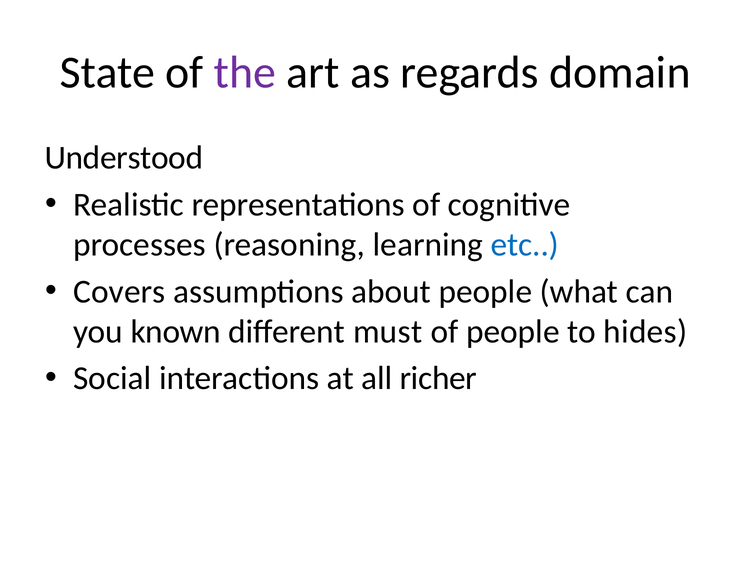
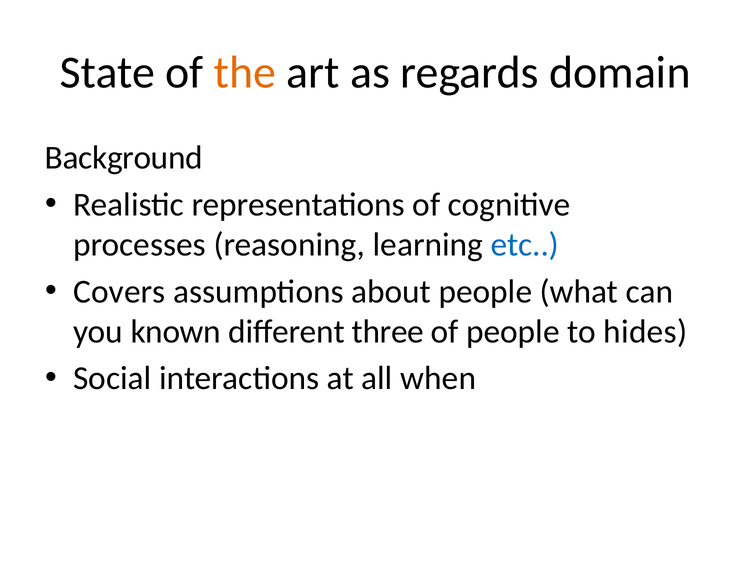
the colour: purple -> orange (245, 73)
Understood: Understood -> Background (124, 158)
must: must -> three (388, 331)
richer: richer -> when (438, 378)
